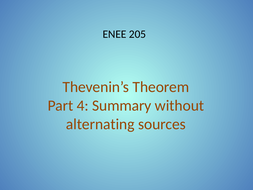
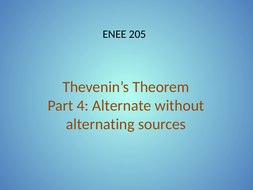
Summary: Summary -> Alternate (122, 105)
